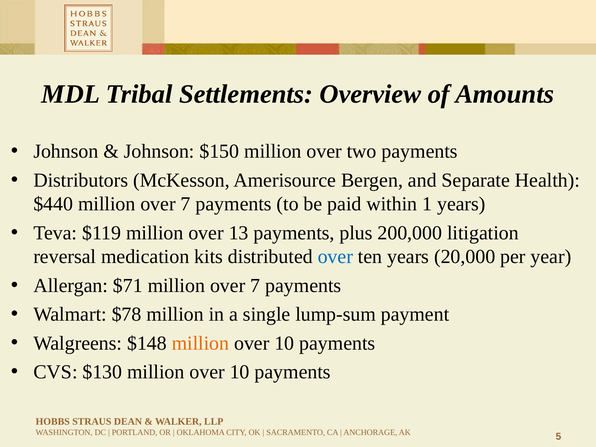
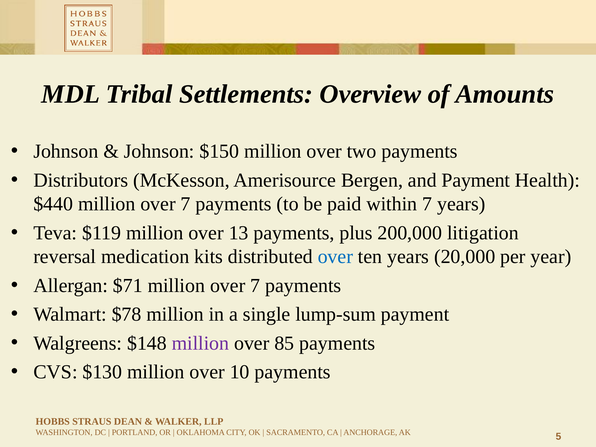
and Separate: Separate -> Payment (476, 180)
within 1: 1 -> 7 (427, 204)
million colour: orange -> purple (200, 343)
10: 10 -> 85 (284, 343)
